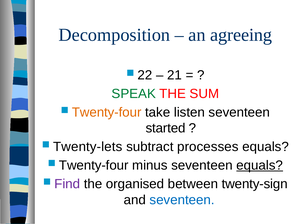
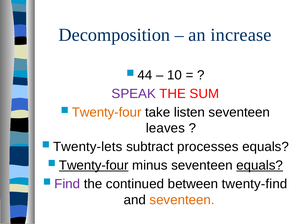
agreeing: agreeing -> increase (241, 35)
22: 22 -> 44 (145, 75)
21: 21 -> 10 (175, 75)
SPEAK colour: green -> purple (134, 94)
started: started -> leaves (165, 128)
Twenty-four underline: none -> present (94, 166)
organised: organised -> continued (135, 184)
twenty-sign: twenty-sign -> twenty-find (255, 184)
seventeen colour: blue -> orange (182, 200)
